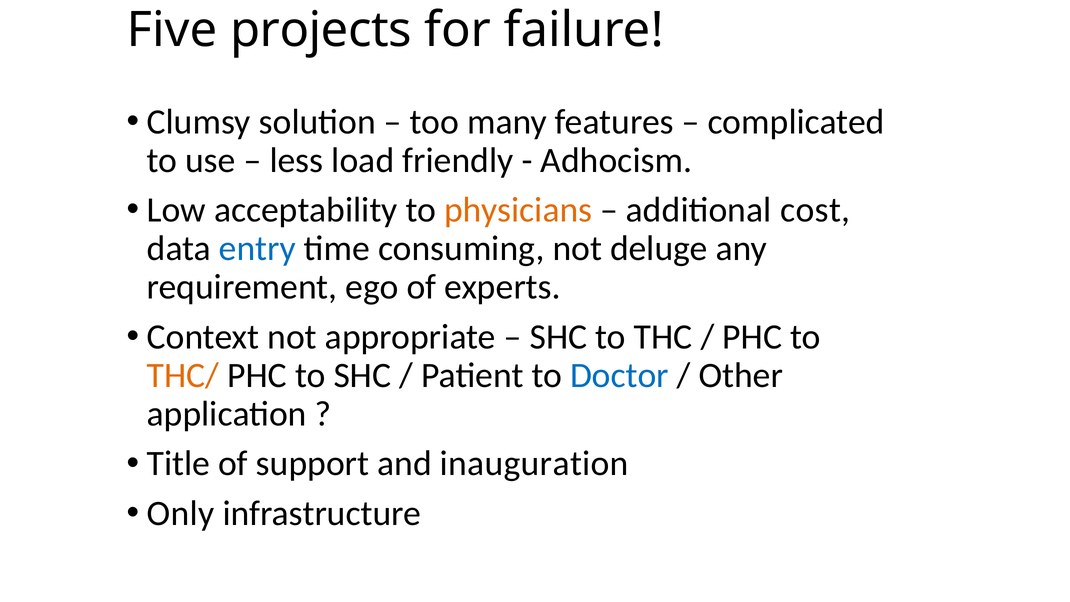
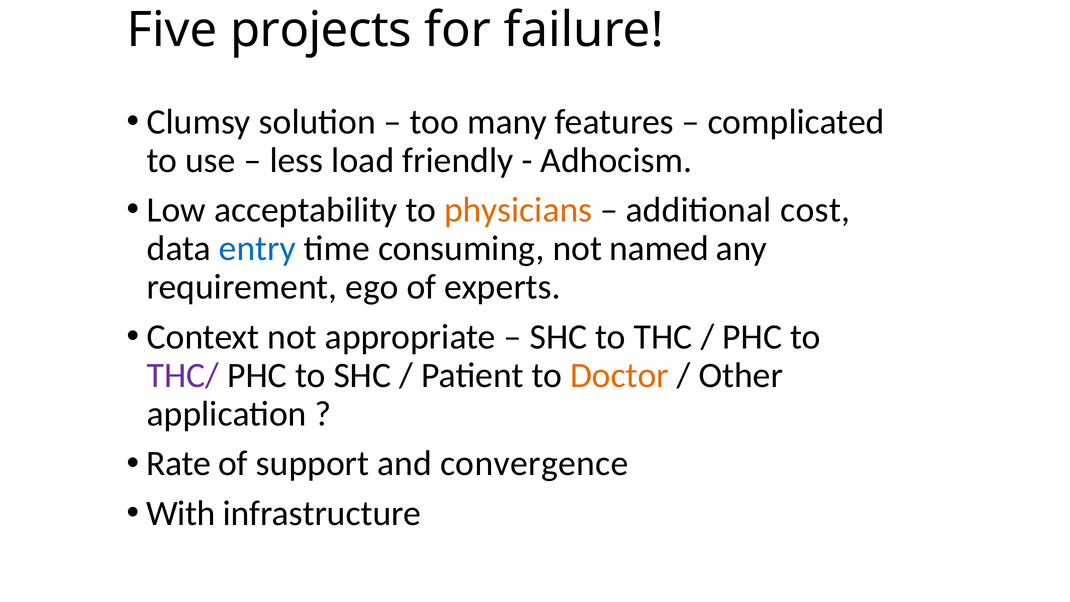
deluge: deluge -> named (659, 249)
THC/ colour: orange -> purple (183, 375)
Doctor colour: blue -> orange (619, 375)
Title: Title -> Rate (179, 464)
inauguration: inauguration -> convergence (534, 464)
Only: Only -> With (181, 513)
